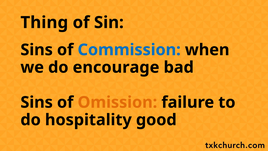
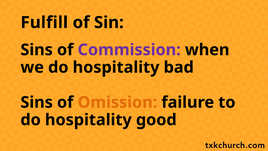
Thing: Thing -> Fulfill (44, 22)
Commission colour: blue -> purple (129, 50)
we do encourage: encourage -> hospitality (116, 67)
